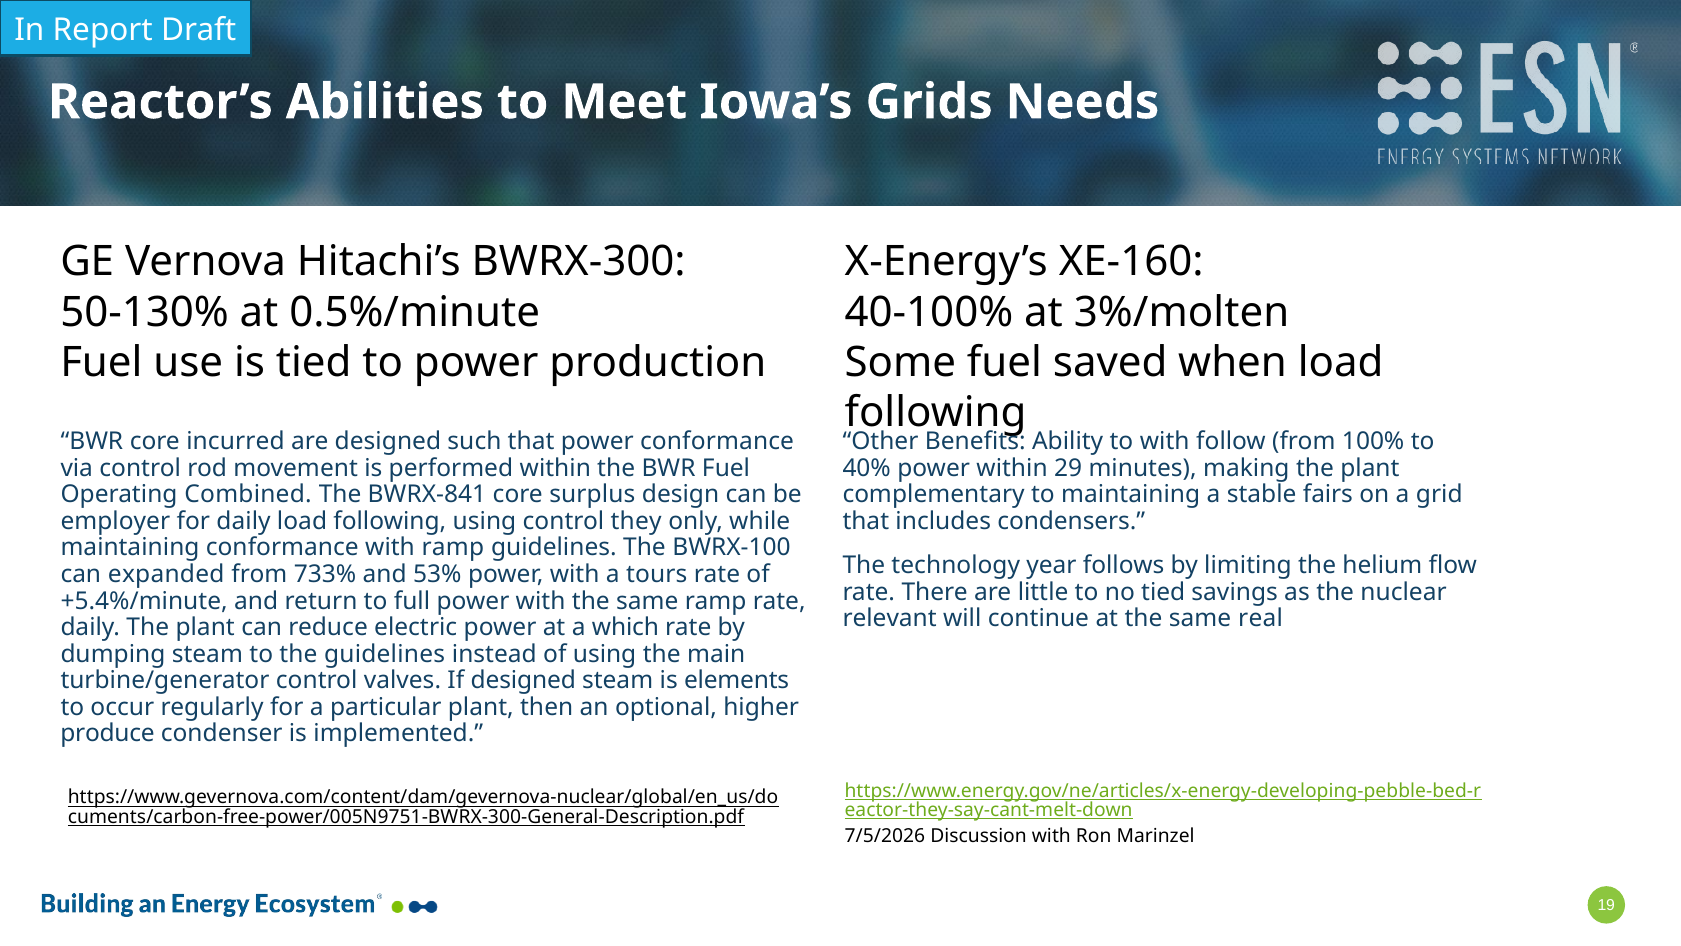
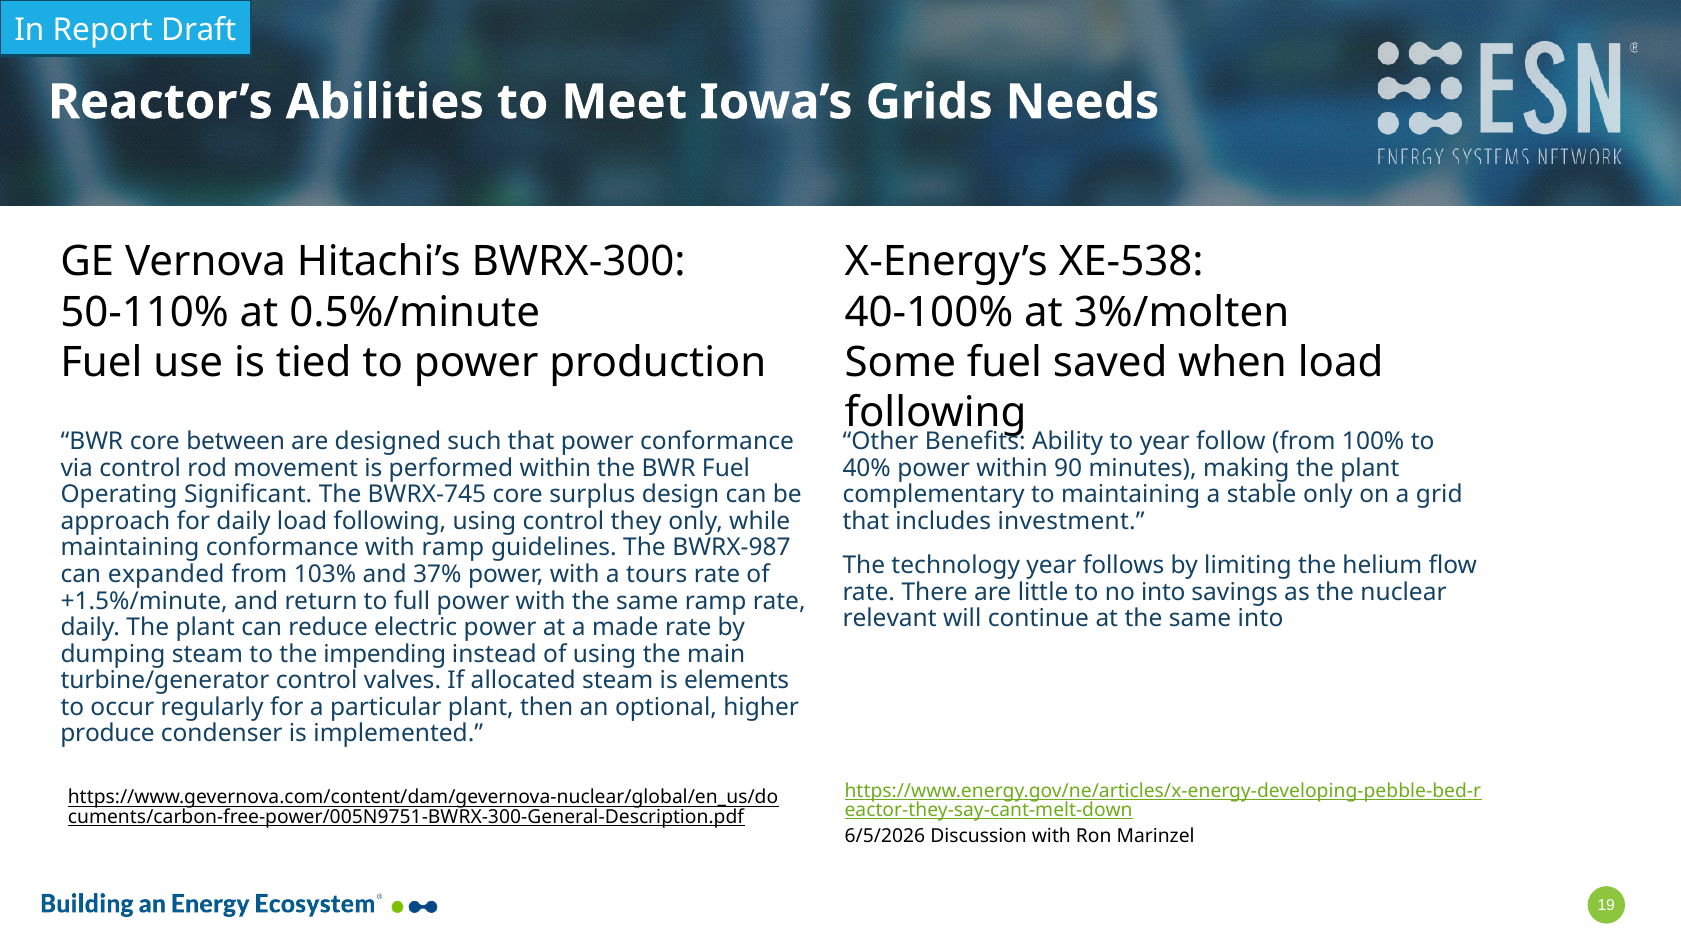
XE-160: XE-160 -> XE-538 (1131, 262)
50-130%: 50-130% -> 50-110% (145, 312)
incurred: incurred -> between (236, 441)
to with: with -> year (1165, 441)
29: 29 -> 90 (1068, 468)
Combined: Combined -> Significant (248, 495)
BWRX-841: BWRX-841 -> BWRX-745 (427, 495)
stable fairs: fairs -> only (1328, 495)
employer: employer -> approach (115, 521)
condensers: condensers -> investment (1071, 521)
BWRX-100: BWRX-100 -> BWRX-987 (731, 548)
733%: 733% -> 103% (325, 574)
53%: 53% -> 37% (437, 574)
no tied: tied -> into (1163, 592)
+5.4%/minute: +5.4%/minute -> +1.5%/minute (144, 601)
same real: real -> into (1261, 618)
which: which -> made (625, 627)
the guidelines: guidelines -> impending (385, 654)
If designed: designed -> allocated (523, 680)
7/5/2026: 7/5/2026 -> 6/5/2026 (885, 836)
